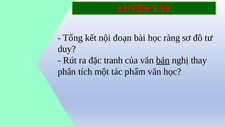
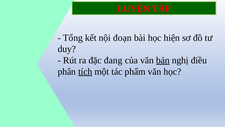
ràng: ràng -> hiện (172, 38)
tranh: tranh -> đang (113, 60)
thay: thay -> điều (199, 60)
tích underline: none -> present (85, 71)
